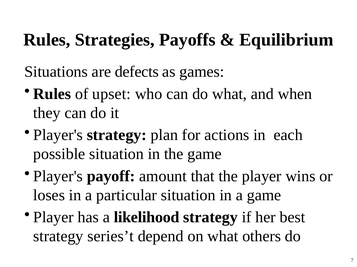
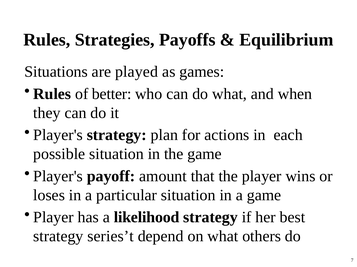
defects: defects -> played (137, 72)
upset: upset -> better (112, 94)
